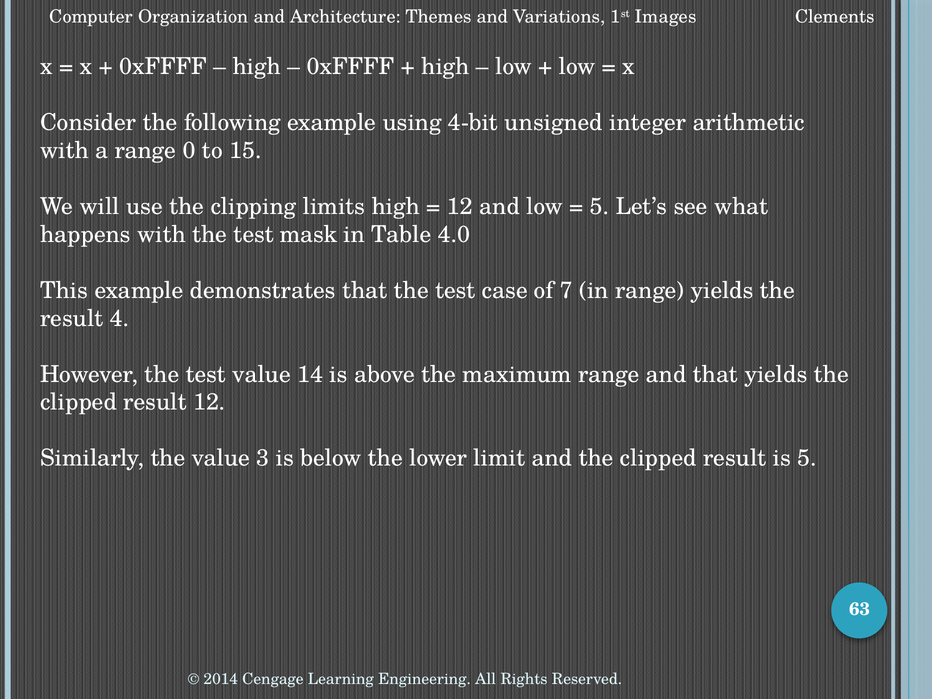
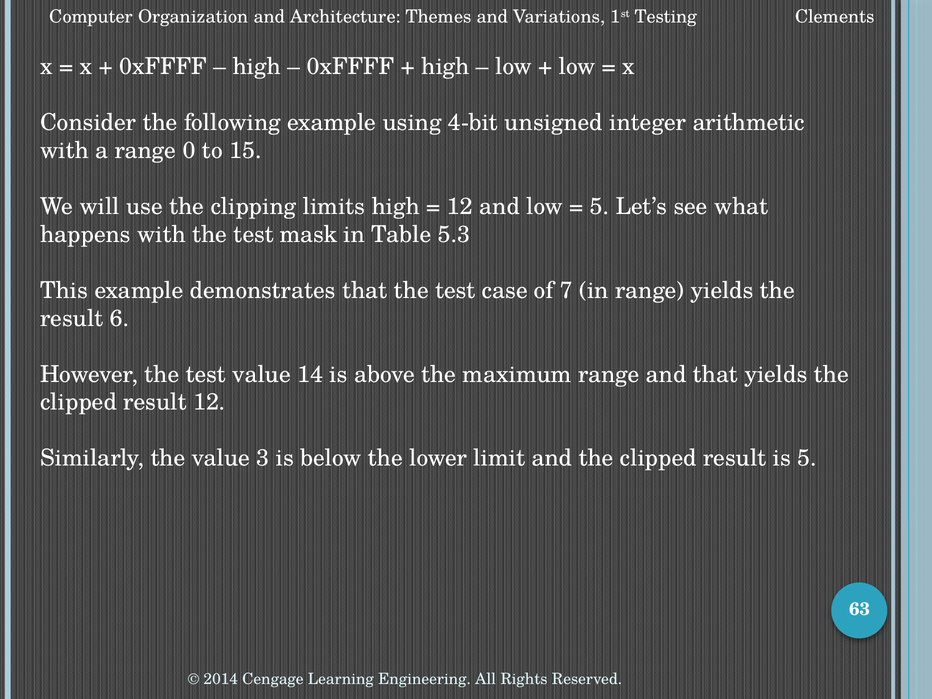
Images: Images -> Testing (666, 17)
4.0: 4.0 -> 5.3 (454, 235)
4: 4 -> 6 (120, 318)
